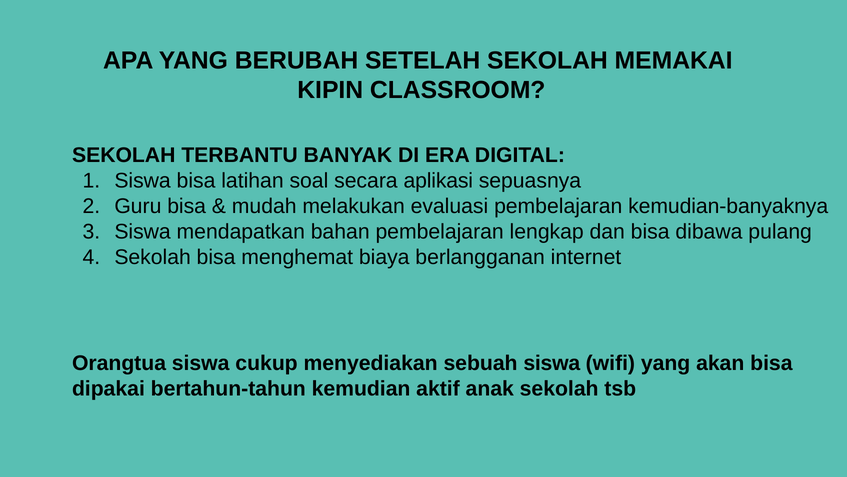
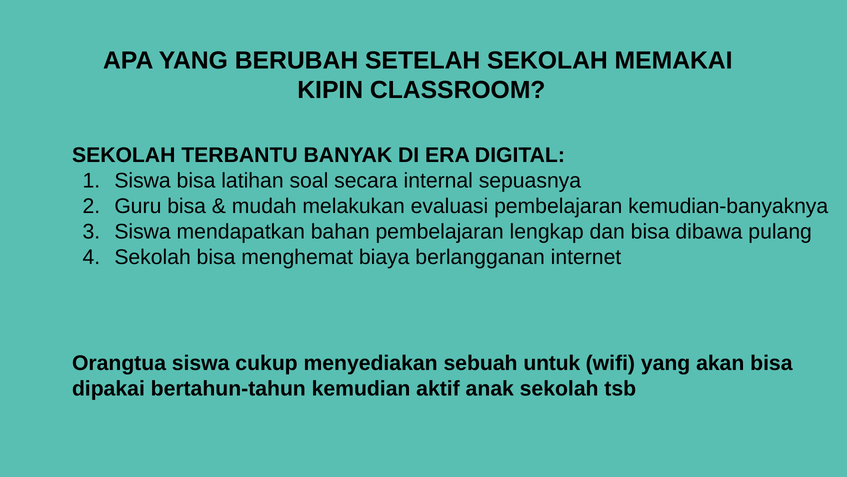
aplikasi: aplikasi -> internal (438, 181)
sebuah siswa: siswa -> untuk (552, 363)
